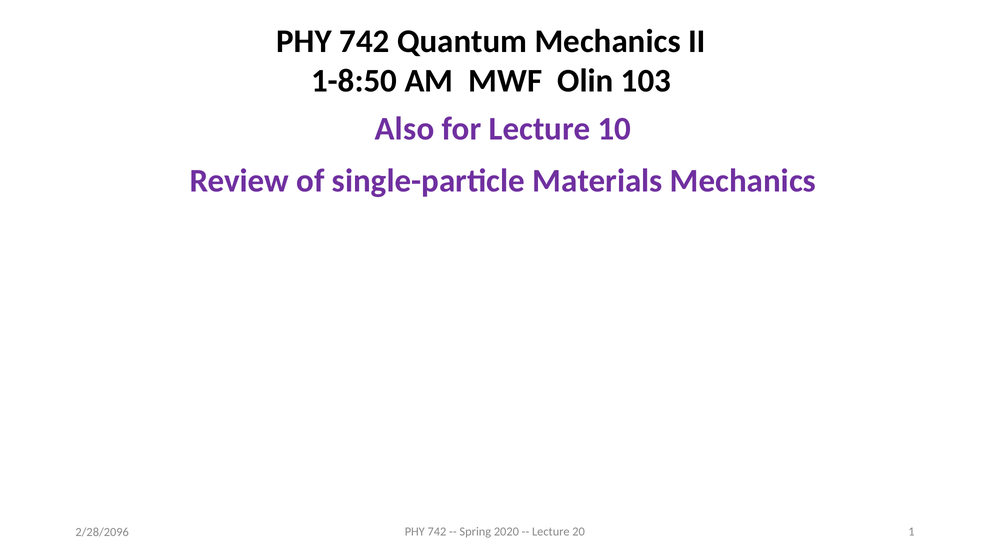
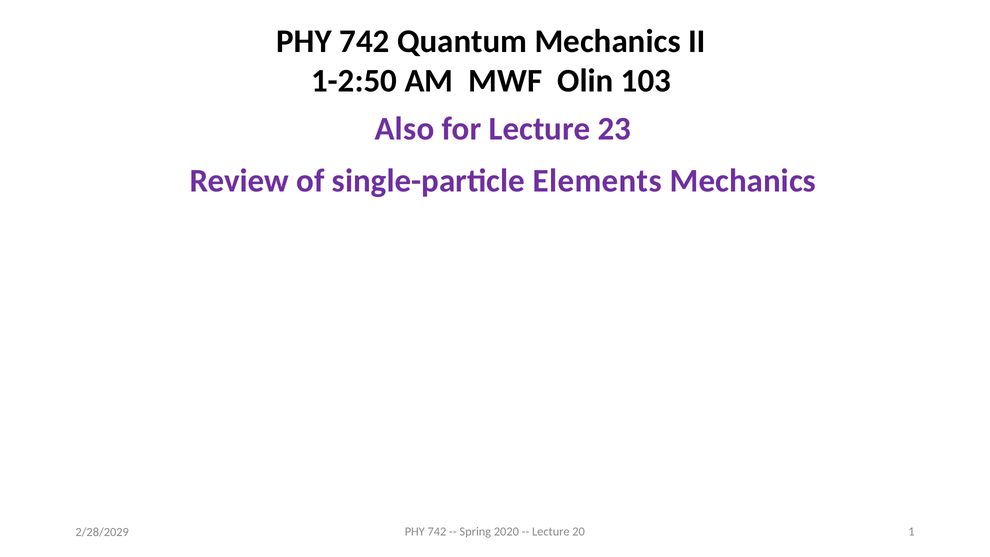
1-8:50: 1-8:50 -> 1-2:50 (354, 81)
10: 10 -> 23 (614, 129)
Materials: Materials -> Elements (597, 181)
2/28/2096: 2/28/2096 -> 2/28/2029 (102, 532)
